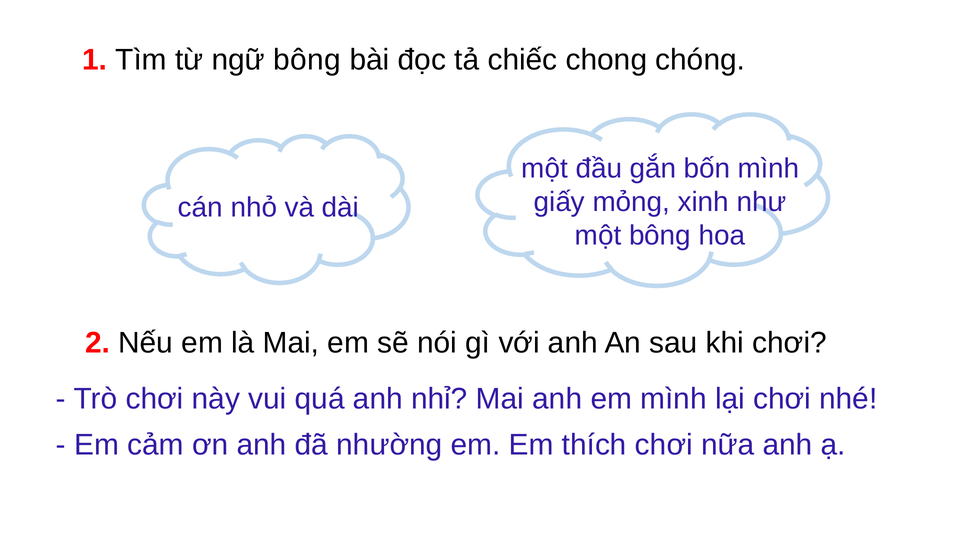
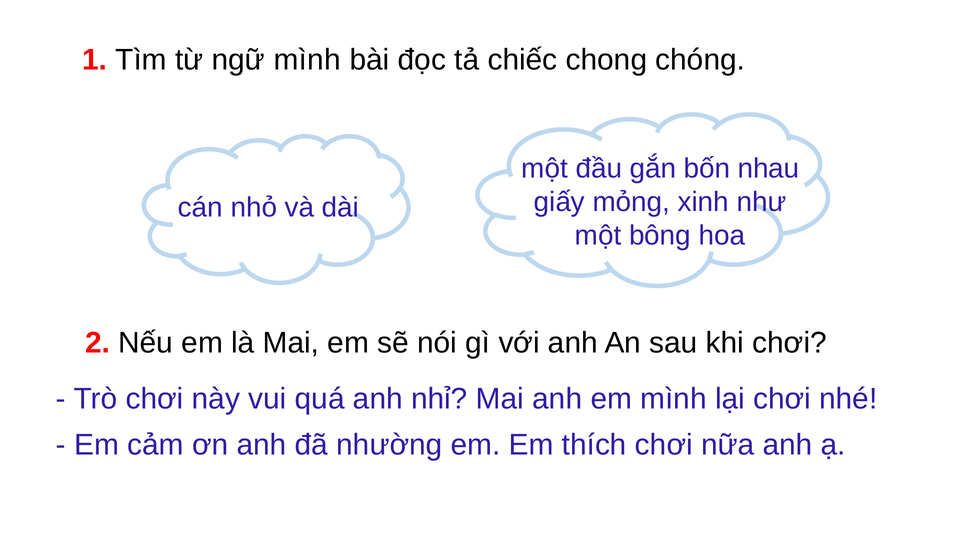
ngữ bông: bông -> mình (307, 60)
bốn mình: mình -> nhau (768, 168)
